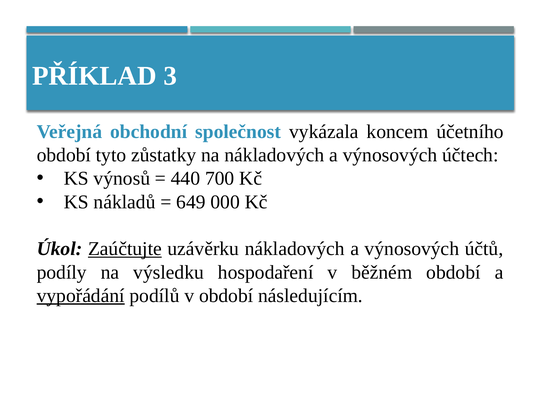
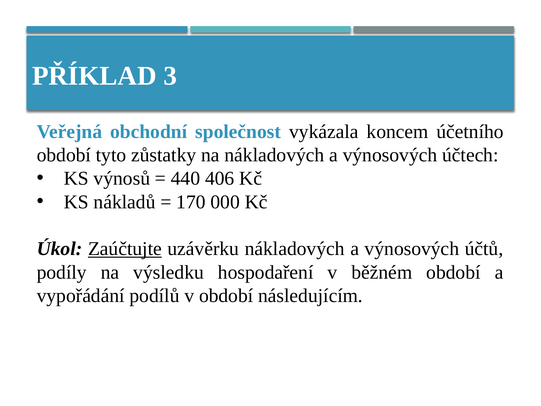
700: 700 -> 406 (220, 178)
649: 649 -> 170 (191, 202)
vypořádání underline: present -> none (81, 295)
